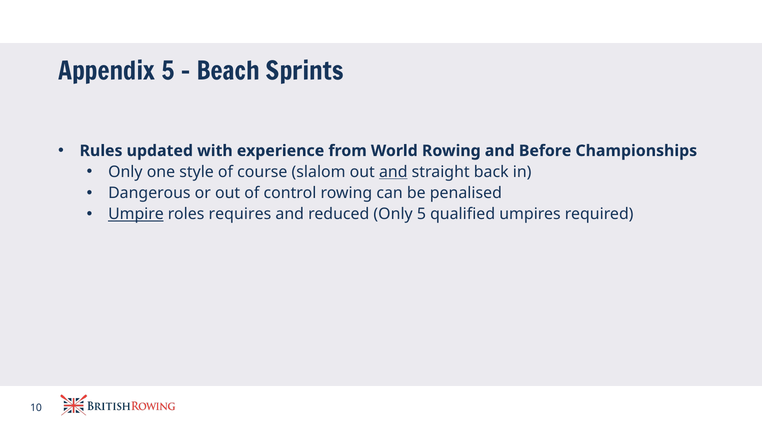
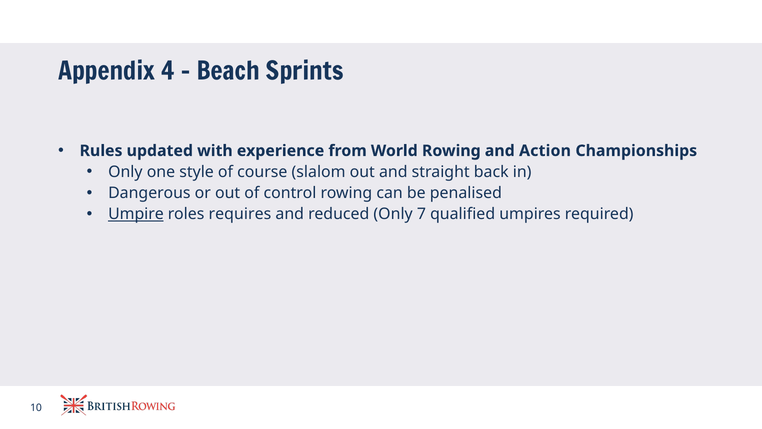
Appendix 5: 5 -> 4 (168, 71)
Before: Before -> Action (545, 151)
and underline: present -> none (393, 172)
Only 5: 5 -> 7 (421, 214)
